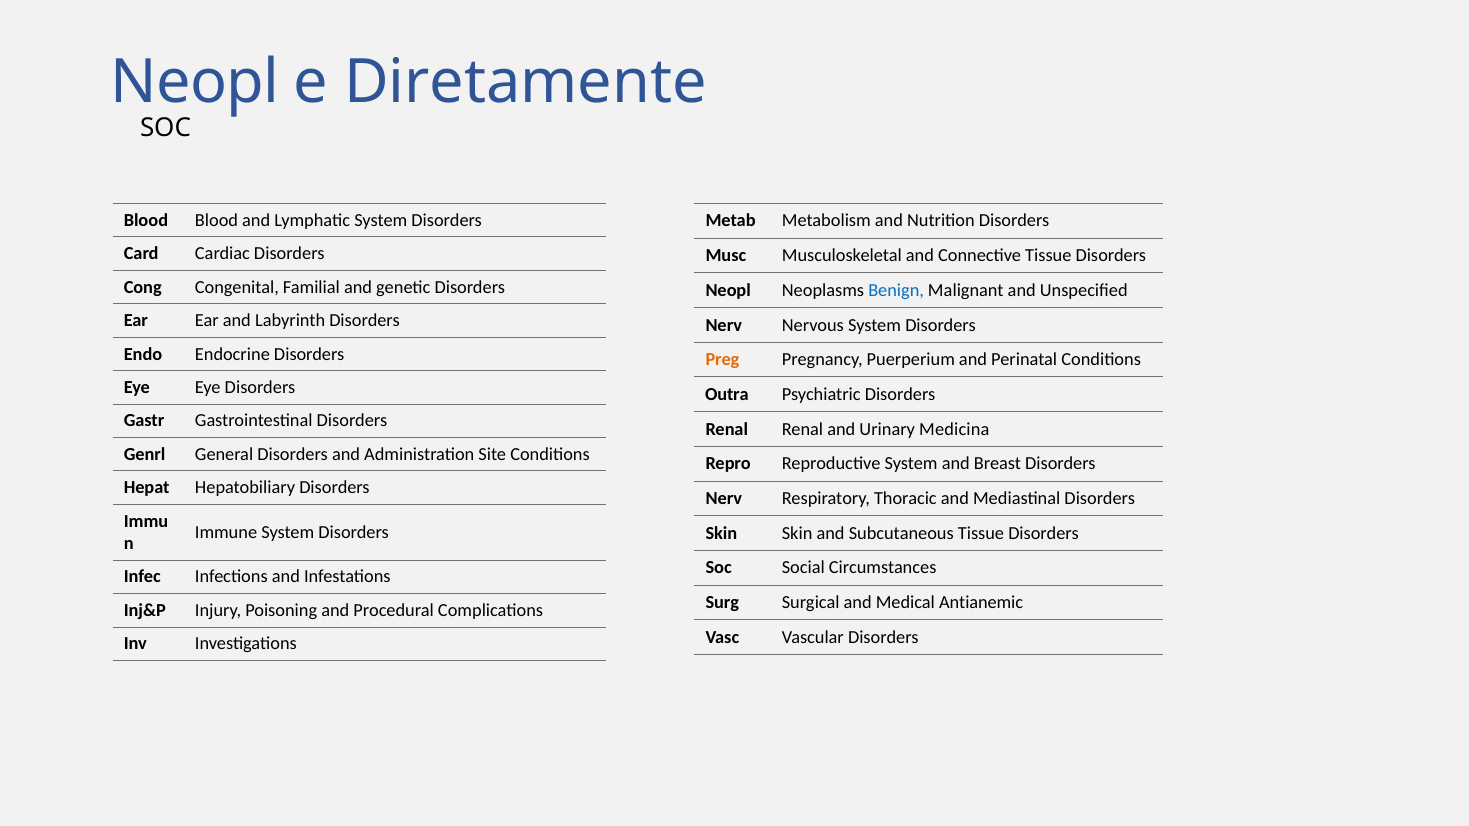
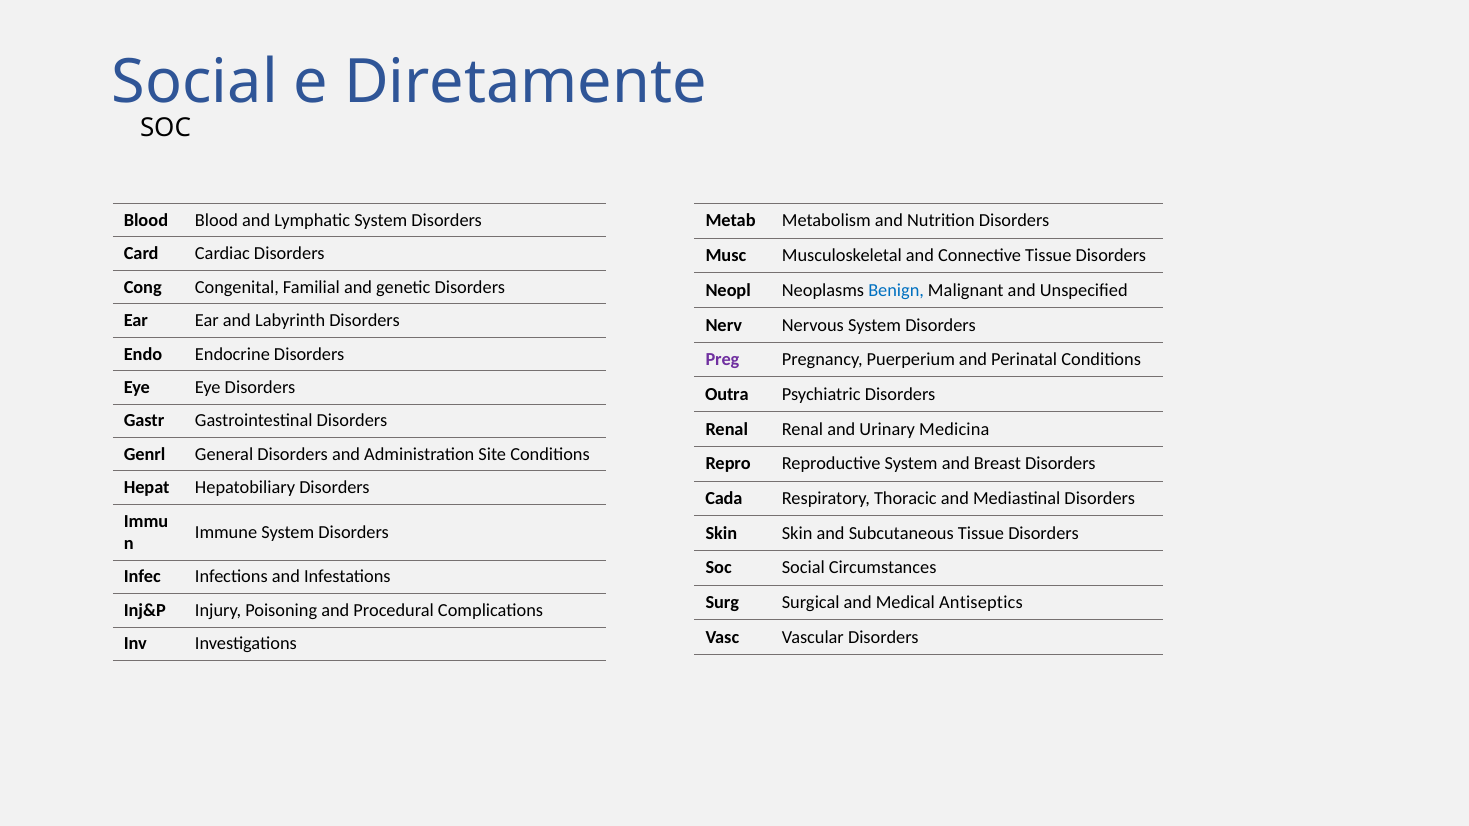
Neopl: Neopl -> Social (195, 82)
Preg colour: orange -> purple (722, 360)
Nerv: Nerv -> Cada (724, 499)
Antianemic: Antianemic -> Antiseptics (981, 603)
